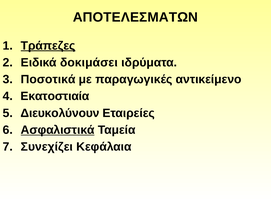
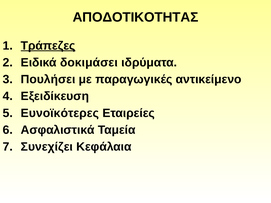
ΑΠΟΤΕΛΕΣΜΑΤΩΝ: ΑΠΟΤΕΛΕΣΜΑΤΩΝ -> ΑΠΟΔΟΤΙΚΟΤΗΤΑΣ (136, 17)
Ποσοτικά: Ποσοτικά -> Πουλήσει (48, 79)
Εκατοστιαία: Εκατοστιαία -> Εξειδίκευση (55, 96)
Διευκολύνουν: Διευκολύνουν -> Ευνοϊκότερες (60, 113)
Ασφαλιστικά underline: present -> none (58, 130)
